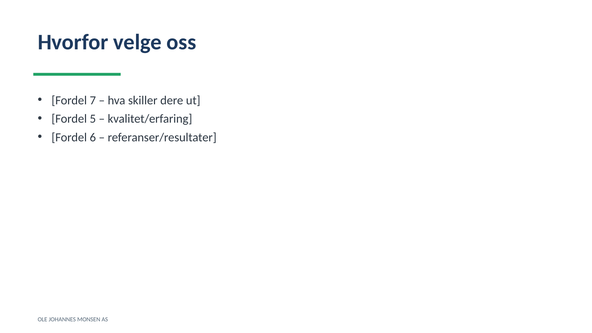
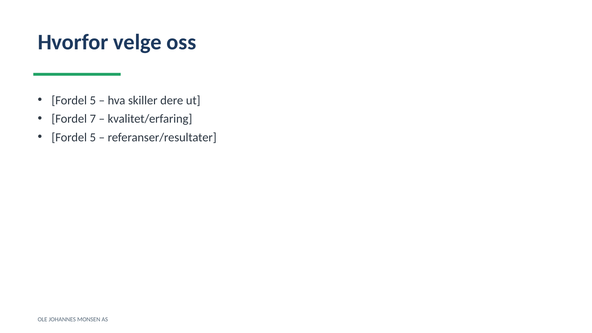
7: 7 -> 5 (93, 100)
5: 5 -> 7 (93, 119)
6: 6 -> 5 (93, 137)
